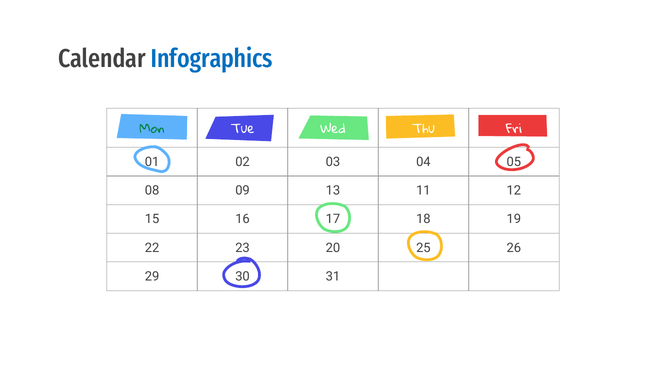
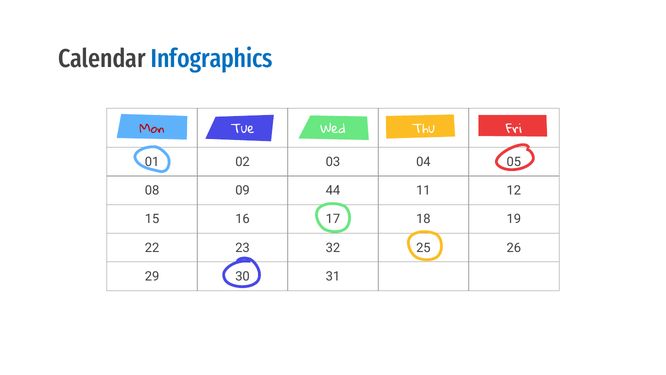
Mon colour: green -> red (152, 129)
13: 13 -> 44 (333, 190)
20: 20 -> 32 (333, 248)
